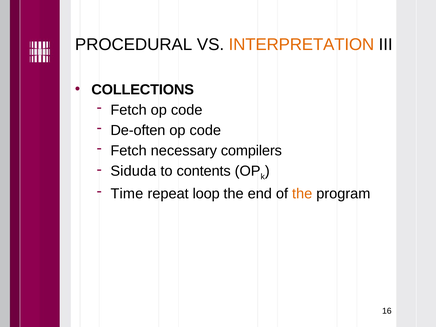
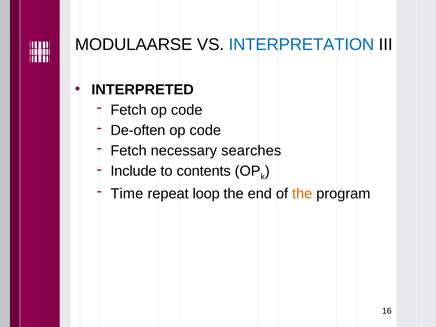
PROCEDURAL: PROCEDURAL -> MODULAARSE (134, 44)
INTERPRETATION colour: orange -> blue (301, 44)
COLLECTIONS: COLLECTIONS -> INTERPRETED (143, 90)
compilers: compilers -> searches (251, 151)
Siduda: Siduda -> Include (133, 171)
